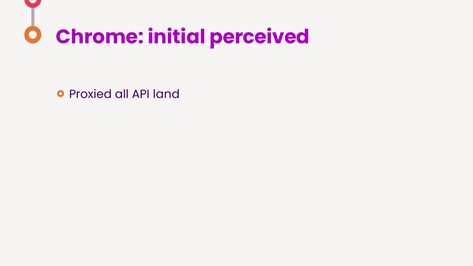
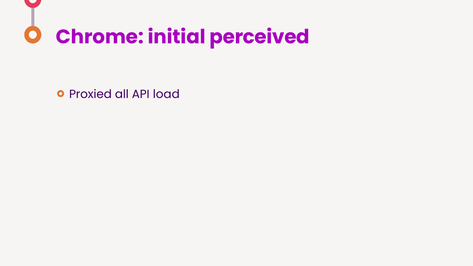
land: land -> load (166, 94)
